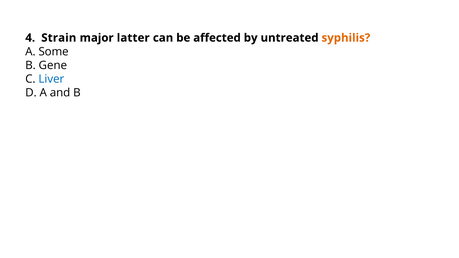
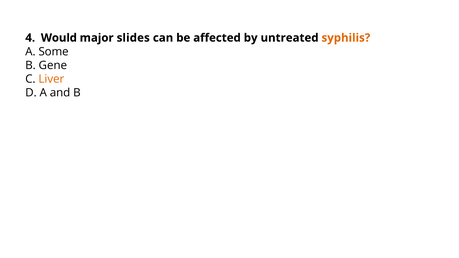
Strain: Strain -> Would (59, 38)
latter: latter -> slides (133, 38)
Liver colour: blue -> orange (51, 79)
